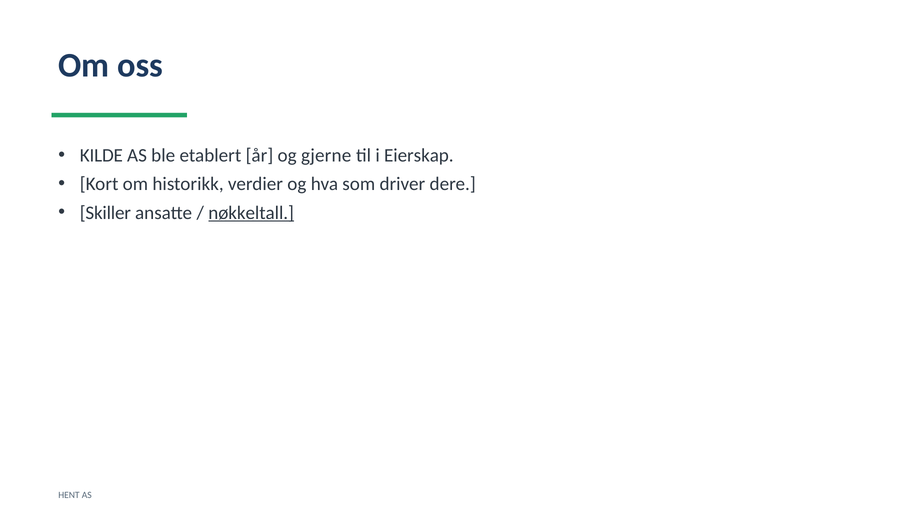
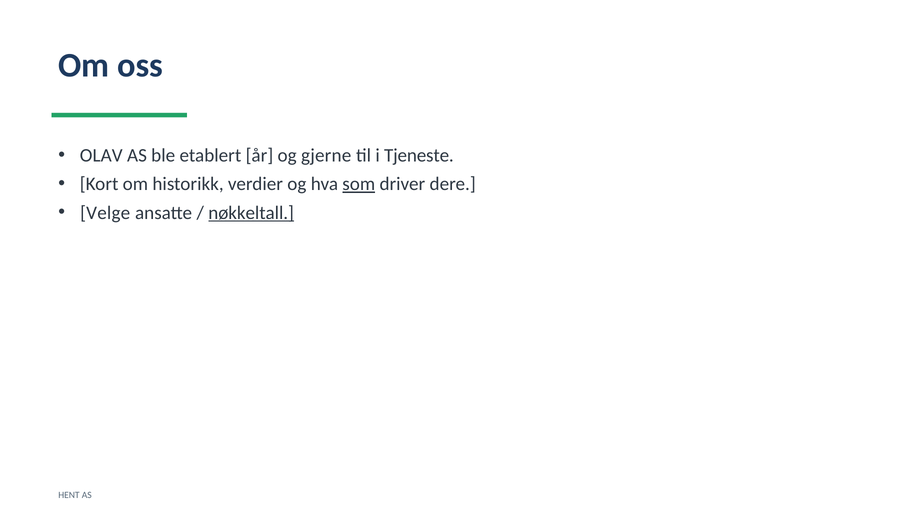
KILDE: KILDE -> OLAV (101, 155)
Eierskap: Eierskap -> Tjeneste (419, 155)
som underline: none -> present (359, 184)
Skiller: Skiller -> Velge (105, 213)
